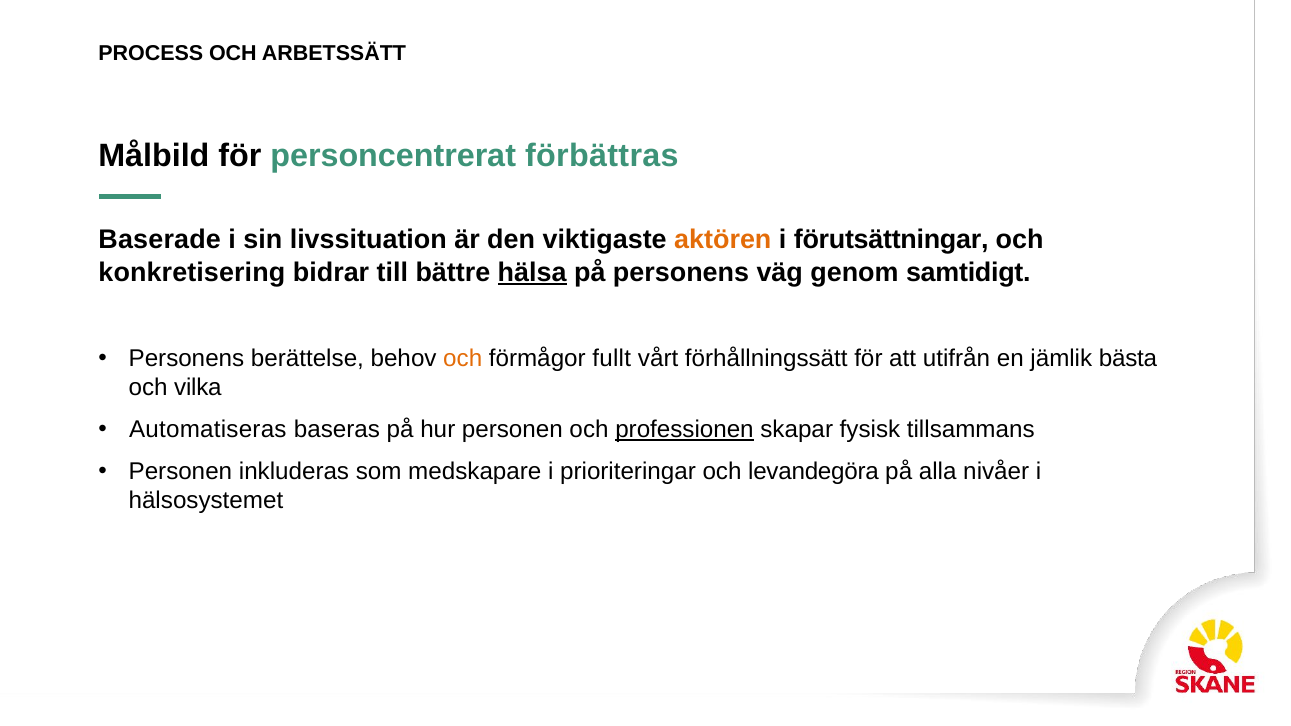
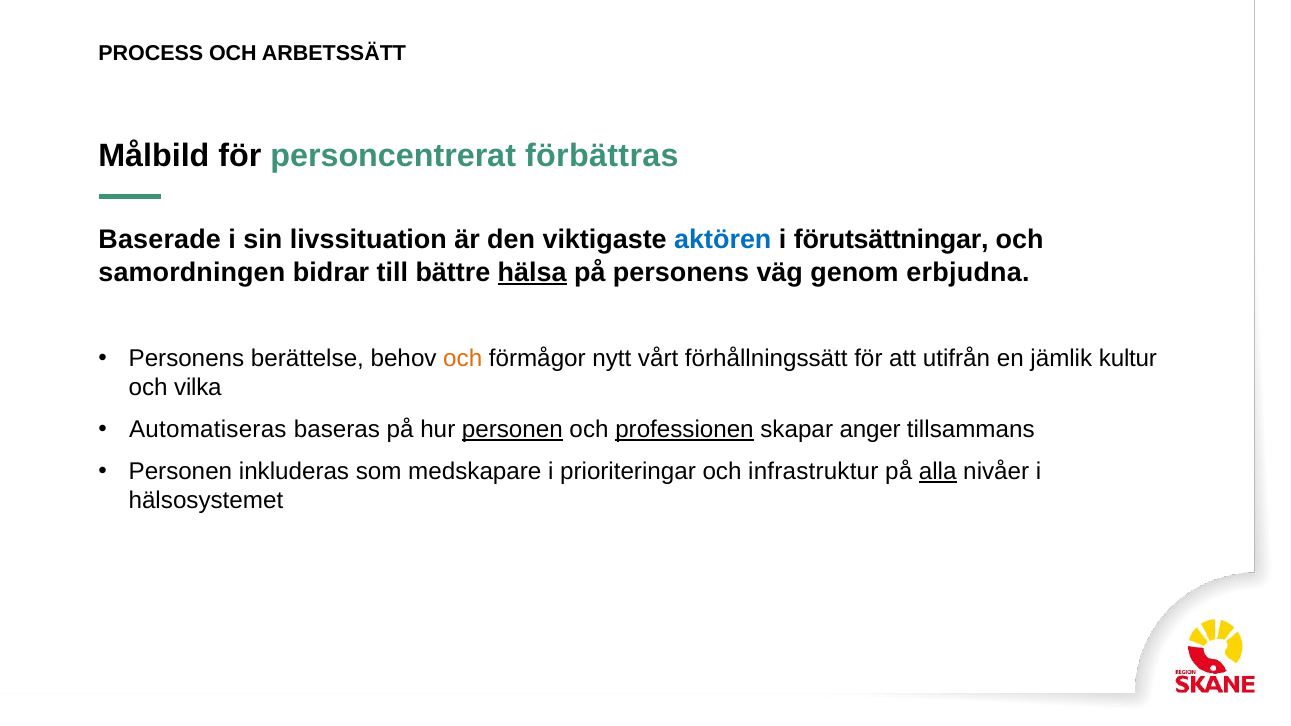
aktören colour: orange -> blue (723, 240)
konkretisering: konkretisering -> samordningen (192, 272)
samtidigt: samtidigt -> erbjudna (968, 272)
fullt: fullt -> nytt (612, 359)
bästa: bästa -> kultur (1128, 359)
personen underline: none -> present (512, 430)
fysisk: fysisk -> anger (870, 430)
levandegöra: levandegöra -> infrastruktur (813, 472)
alla underline: none -> present (938, 472)
